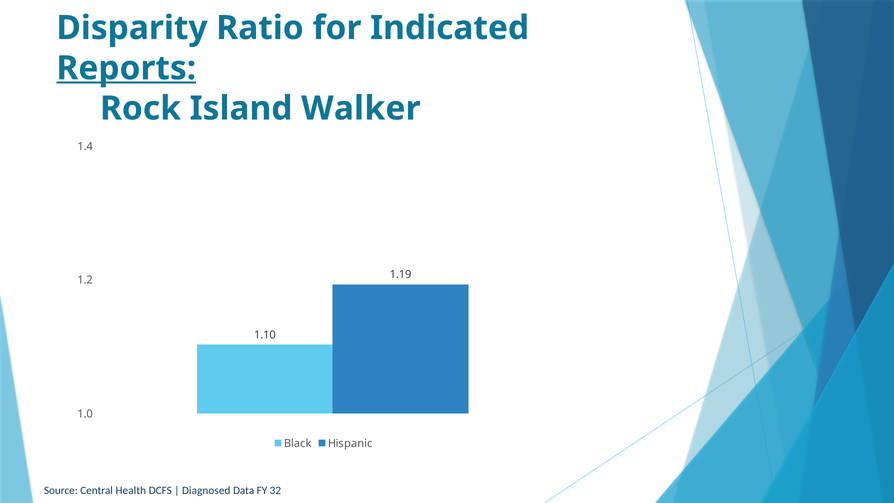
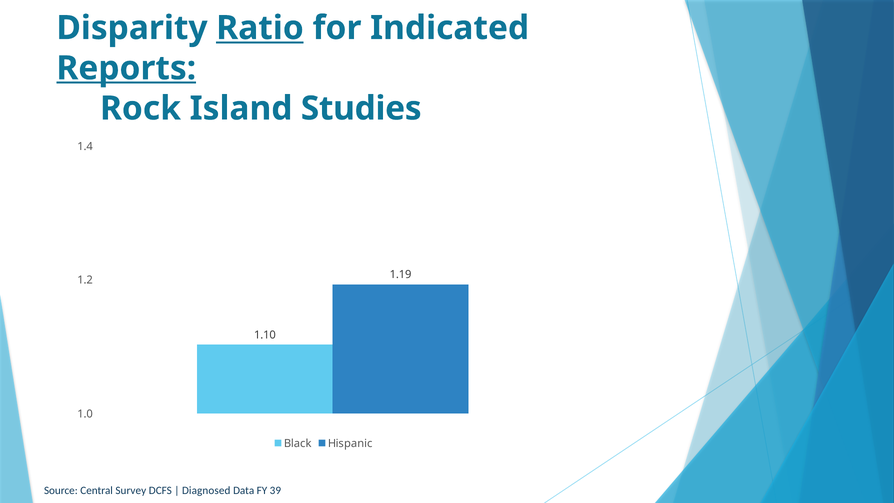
Ratio underline: none -> present (260, 28)
Walker: Walker -> Studies (361, 108)
Health: Health -> Survey (131, 490)
32: 32 -> 39 (275, 490)
